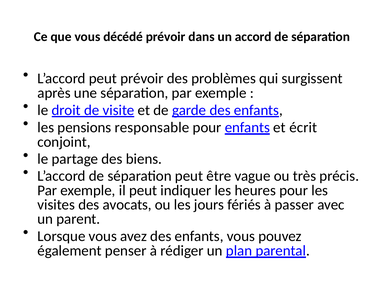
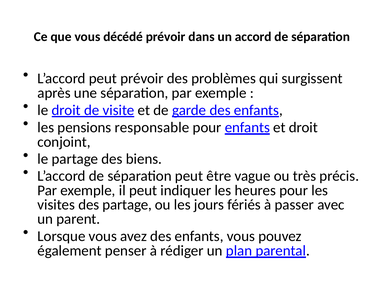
et écrit: écrit -> droit (303, 128)
des avocats: avocats -> partage (127, 205)
